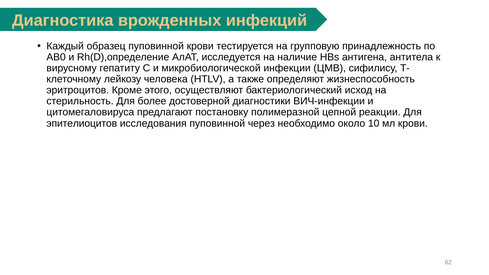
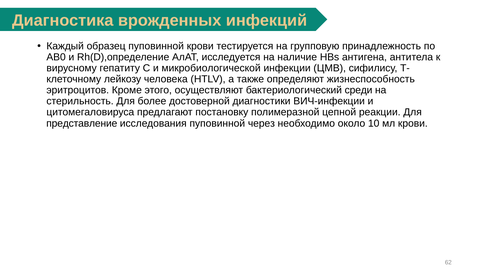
исход: исход -> среди (359, 90)
эпителиоцитов: эпителиоцитов -> представление (82, 123)
